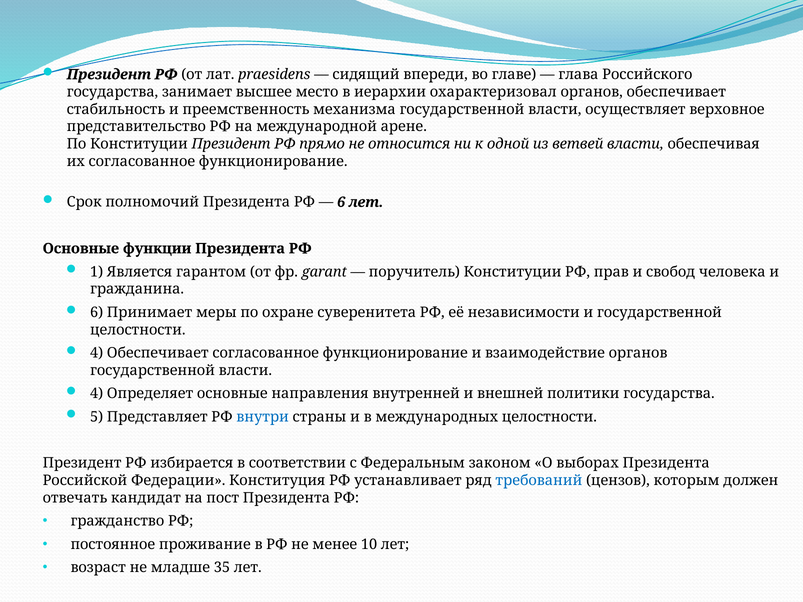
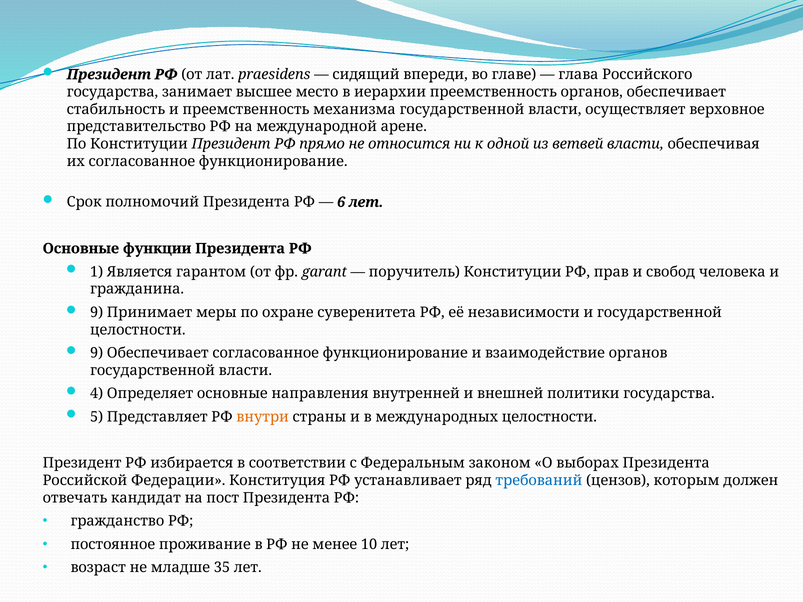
иерархии охарактеризовал: охарактеризовал -> преемственность (493, 92)
6: 6 -> 9 (97, 312)
4: 4 -> 9 (97, 353)
внутри colour: blue -> orange (263, 417)
